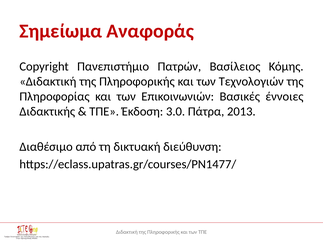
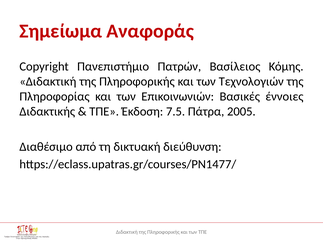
3.0: 3.0 -> 7.5 (176, 112)
2013: 2013 -> 2005 (241, 112)
